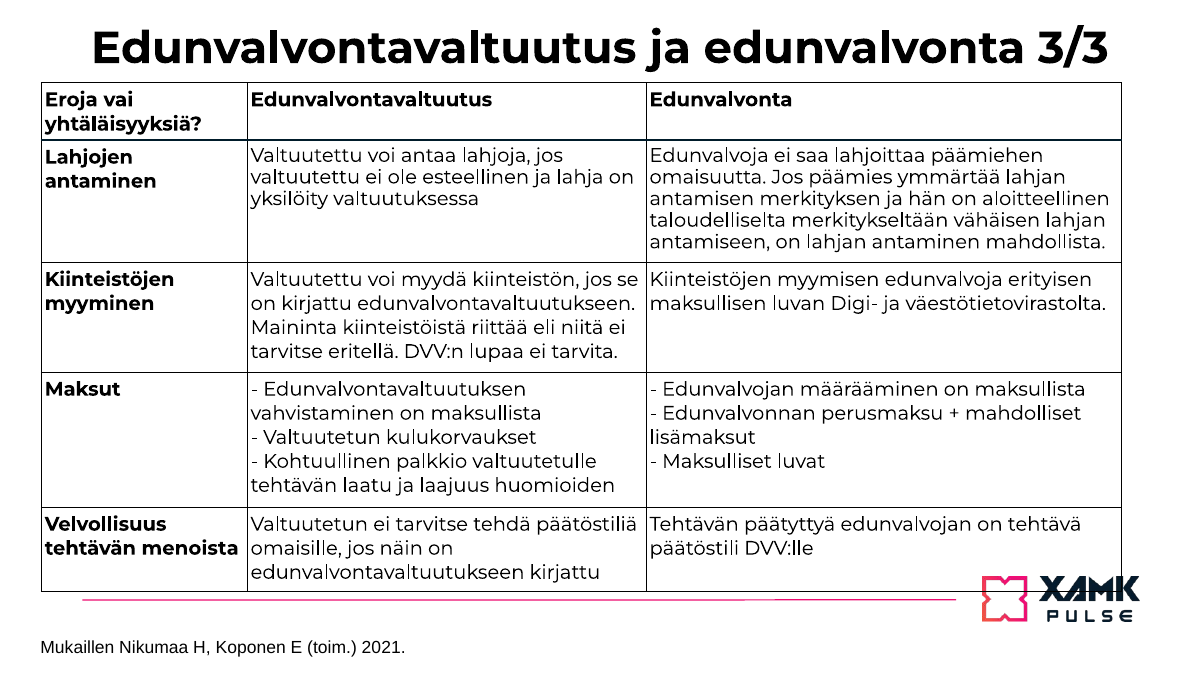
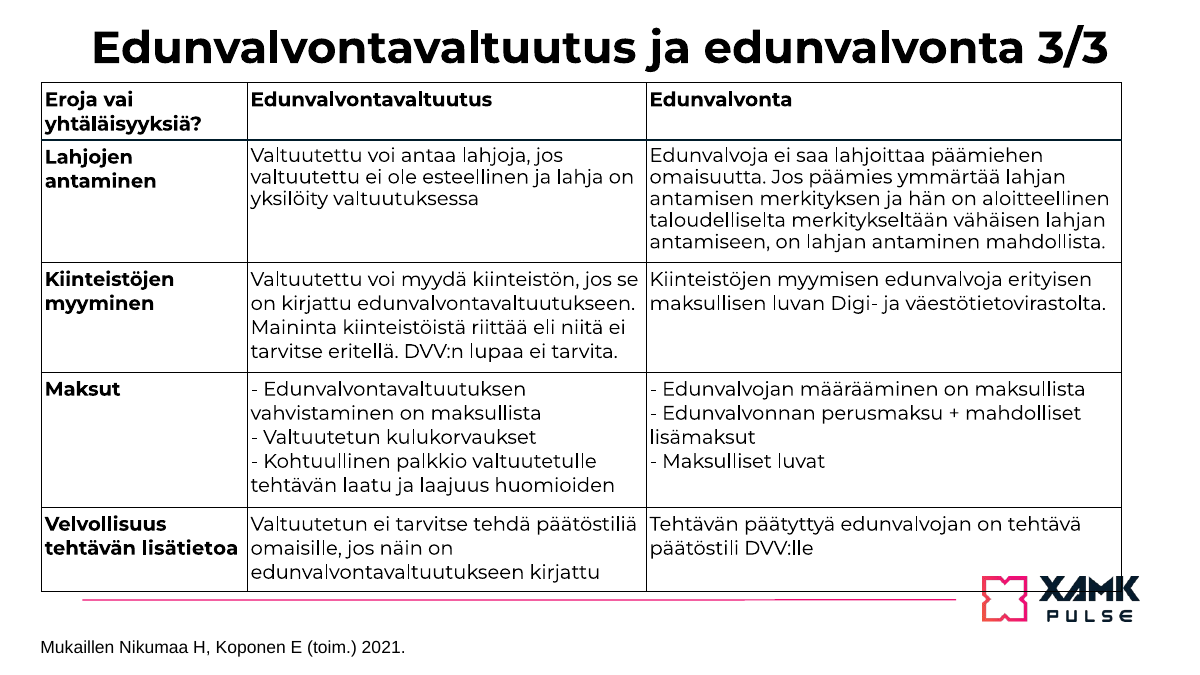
menoista: menoista -> lisätietoa (190, 548)
